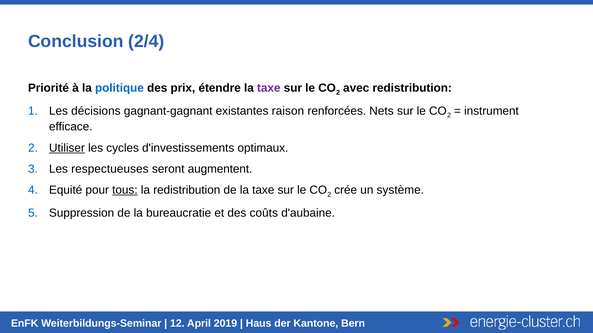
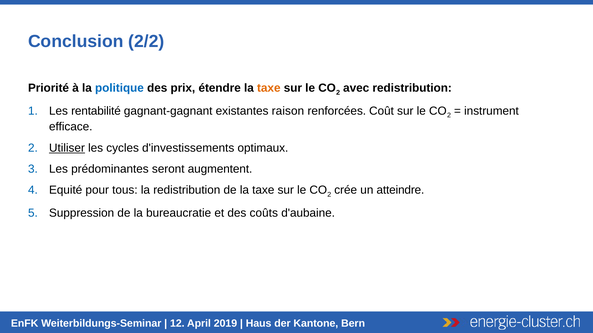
2/4: 2/4 -> 2/2 (146, 41)
taxe colour: purple -> orange (269, 88)
décisions: décisions -> rentabilité (96, 111)
Nets: Nets -> Coût (382, 111)
respectueuses: respectueuses -> prédominantes (110, 169)
tous underline: present -> none (125, 190)
système: système -> atteindre (400, 190)
